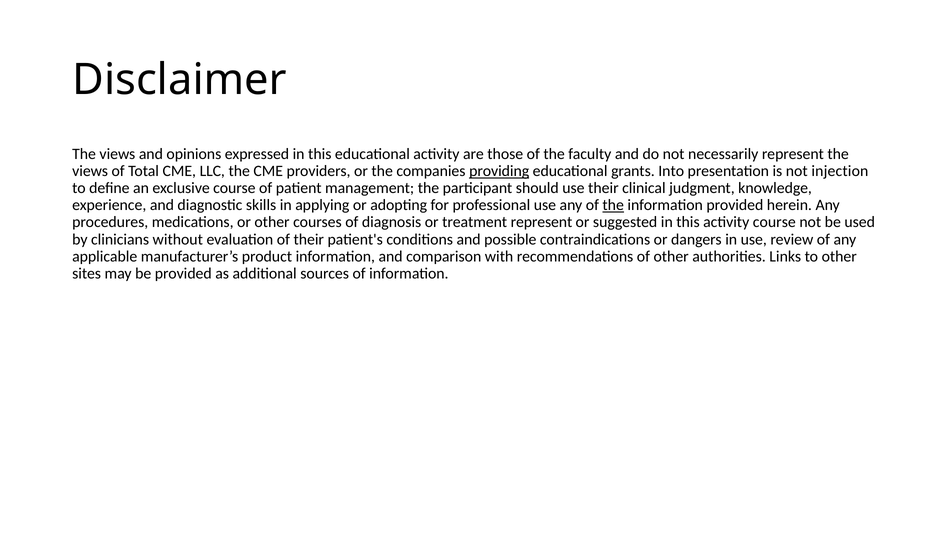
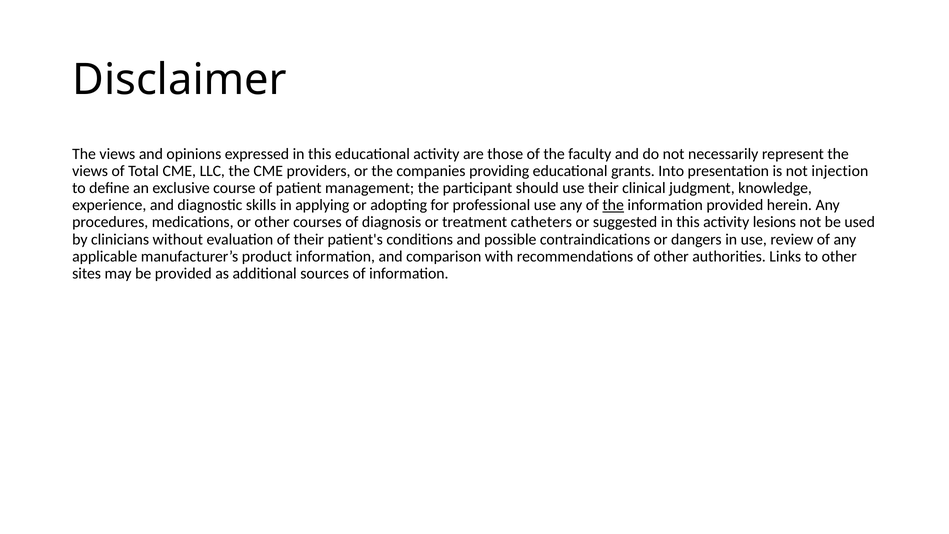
providing underline: present -> none (499, 171)
treatment represent: represent -> catheters (541, 222)
activity course: course -> lesions (774, 222)
